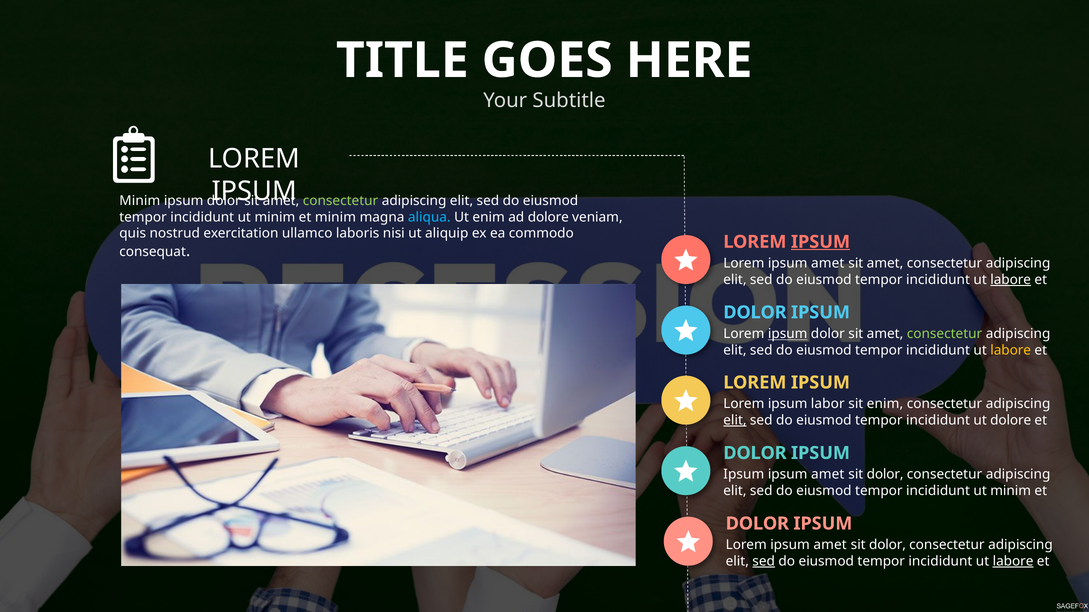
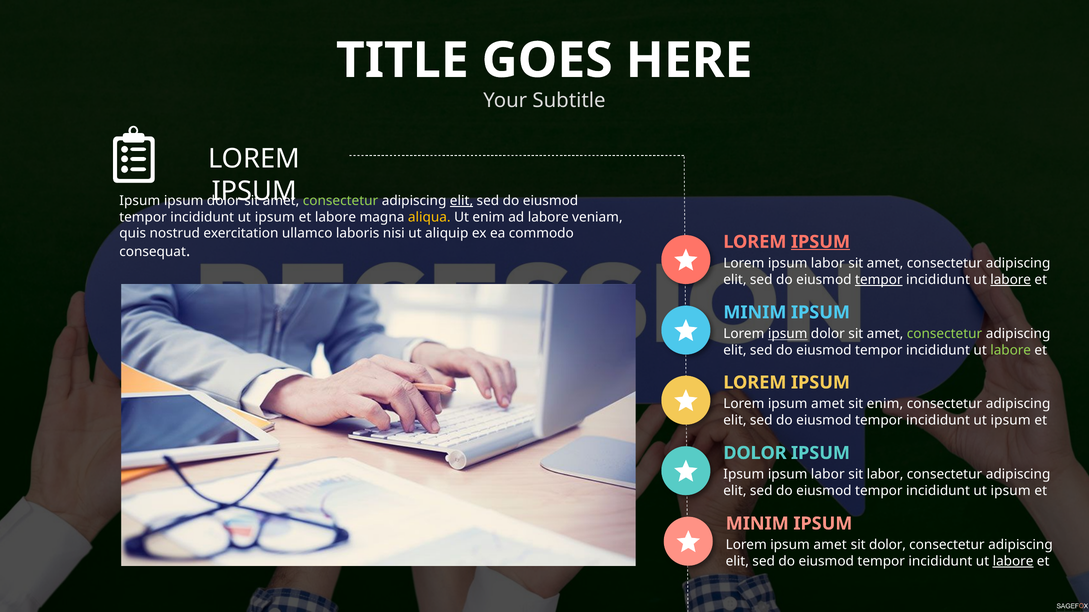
Minim: Minim -> Ipsum (140, 201)
elit underline: none -> present (461, 201)
minim: minim -> ipsum (275, 217)
et minim: minim -> labore (335, 217)
aliqua colour: light blue -> yellow (429, 217)
ad dolore: dolore -> labore (548, 217)
amet: amet -> labor (828, 264)
tempor underline: none -> present (879, 280)
DOLOR: DOLOR -> MINIM (755, 313)
labore colour: yellow -> light green (1011, 350)
labor: labor -> amet (828, 404)
elit underline: present -> none (735, 421)
dolore: dolore -> ipsum (1011, 421)
amet: amet -> labor (828, 475)
dolor: dolor -> labor (885, 475)
minim: minim -> ipsum (1011, 491)
DOLOR: DOLOR -> MINIM (757, 524)
sed underline: present -> none (764, 562)
